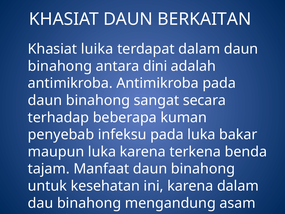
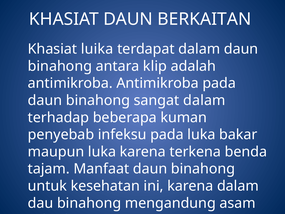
dini: dini -> klip (155, 66)
sangat secara: secara -> dalam (204, 100)
